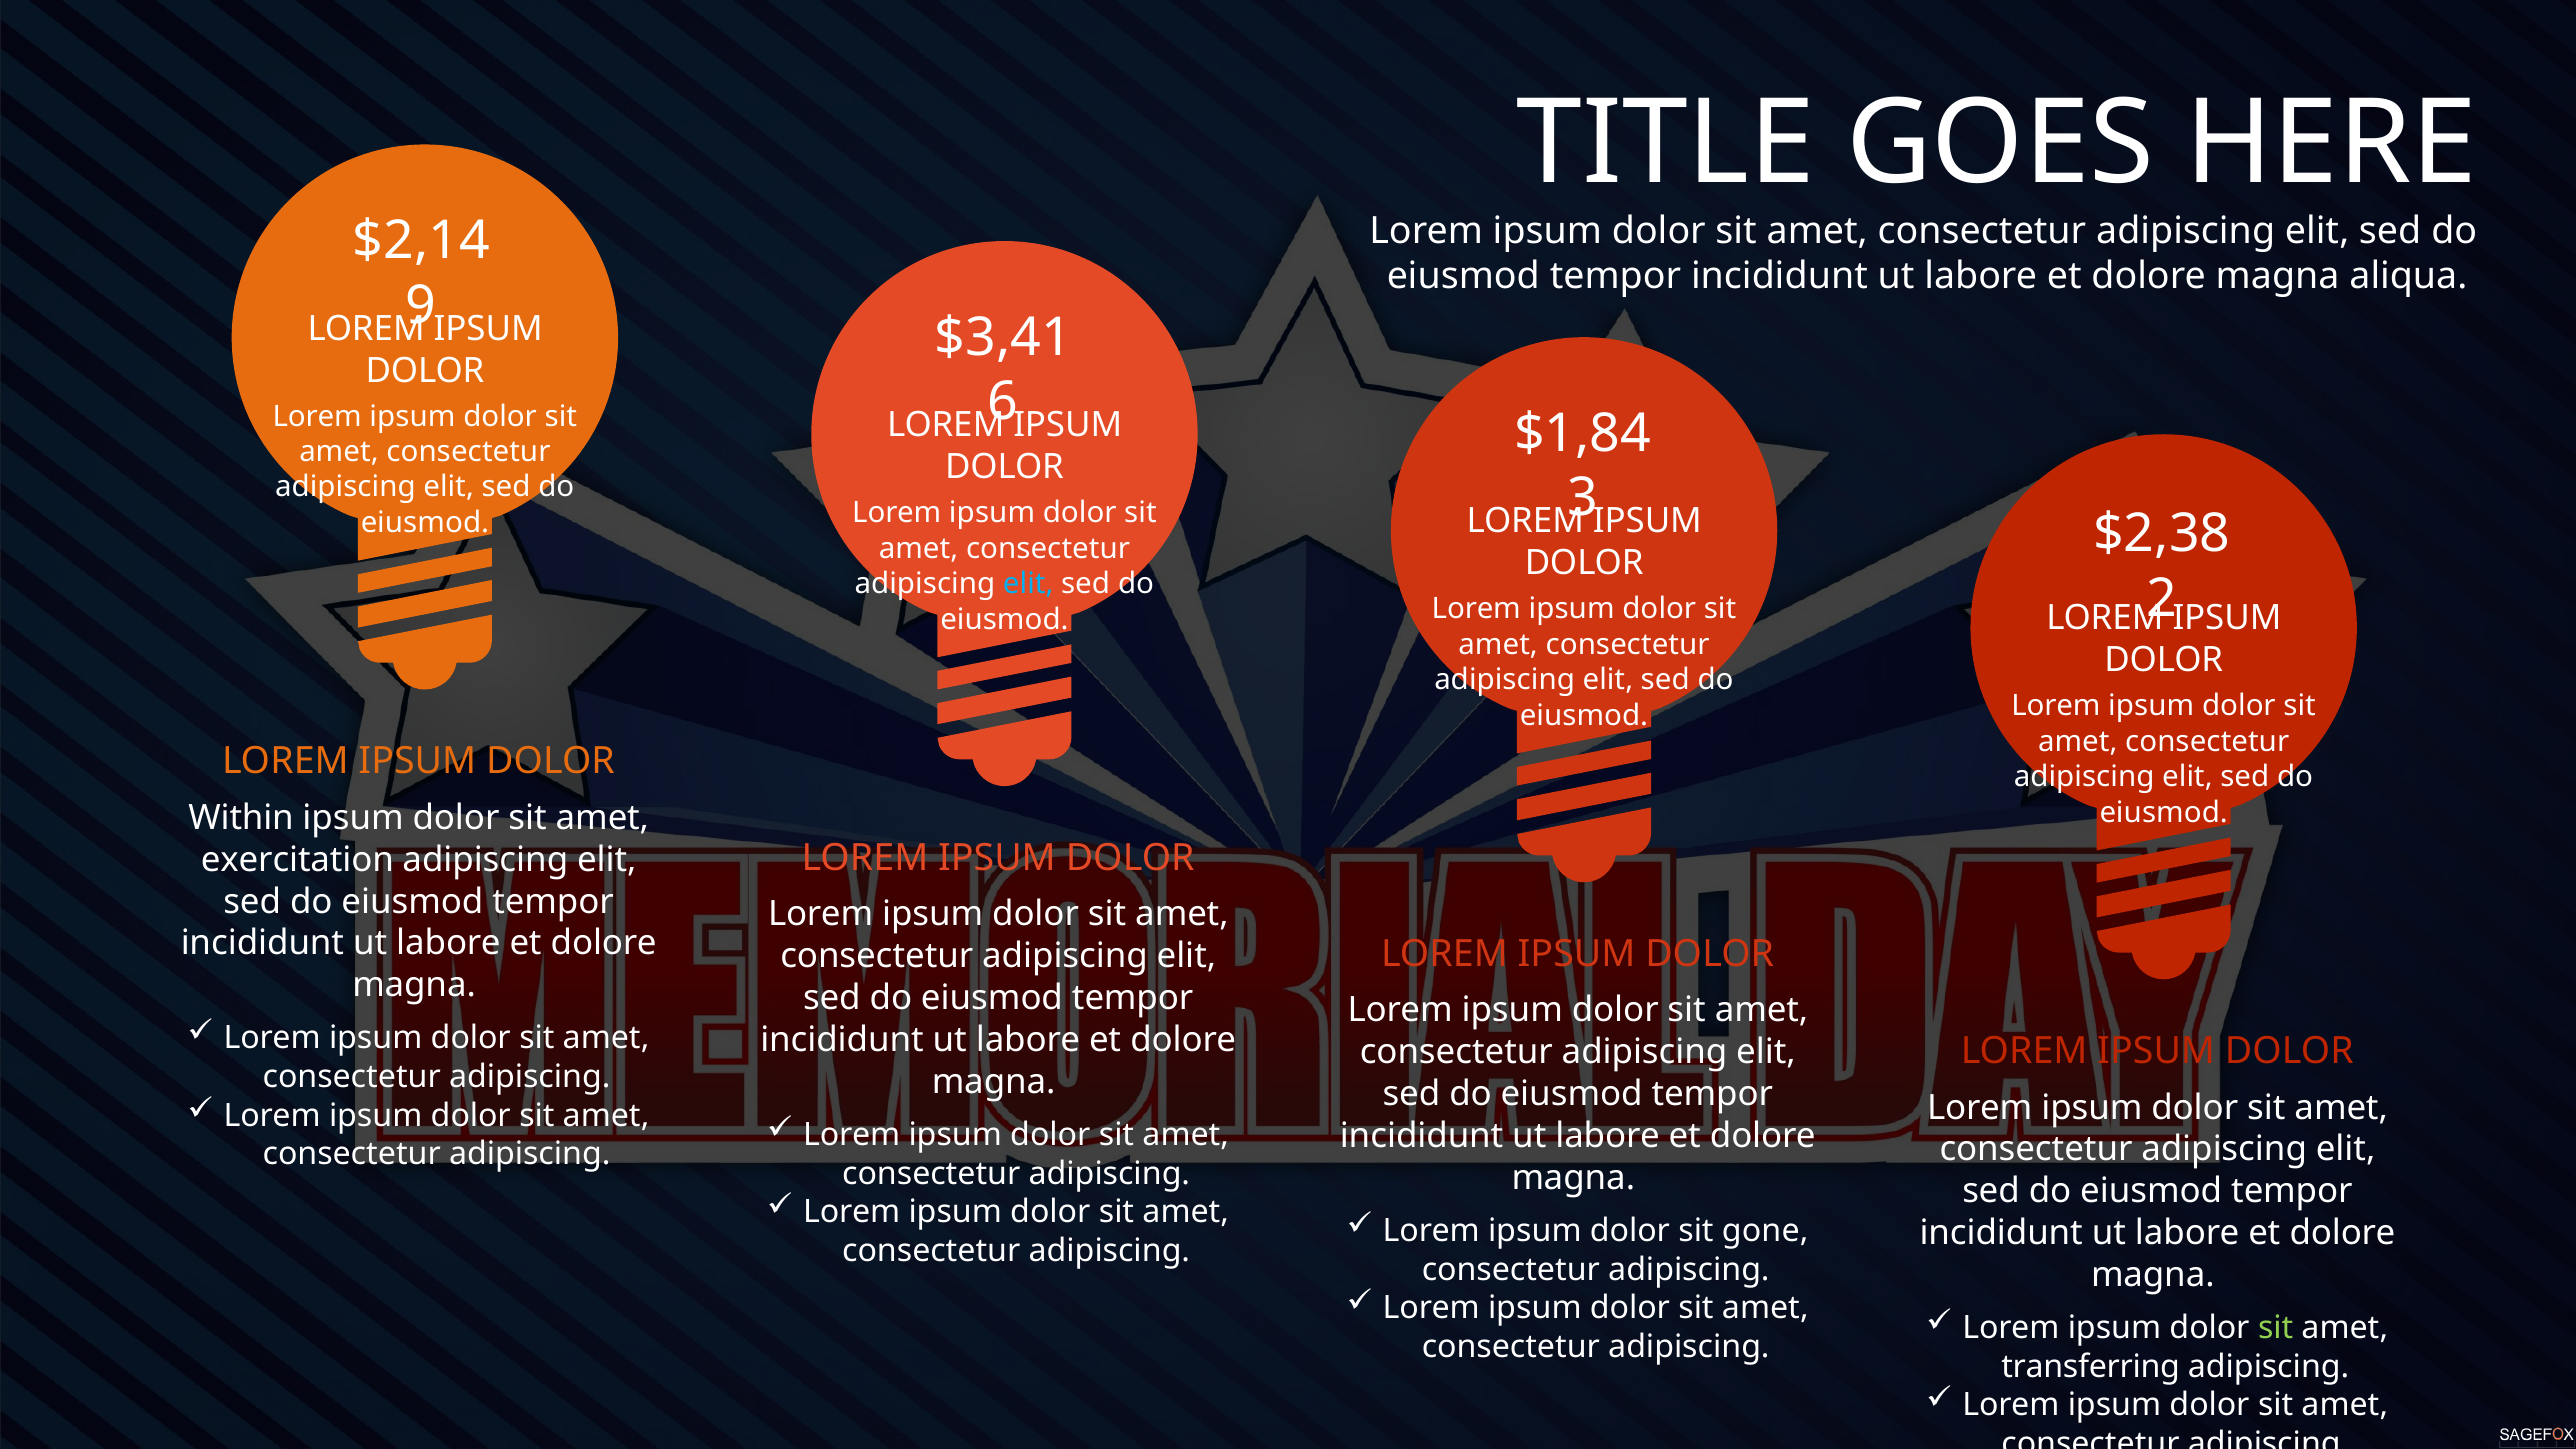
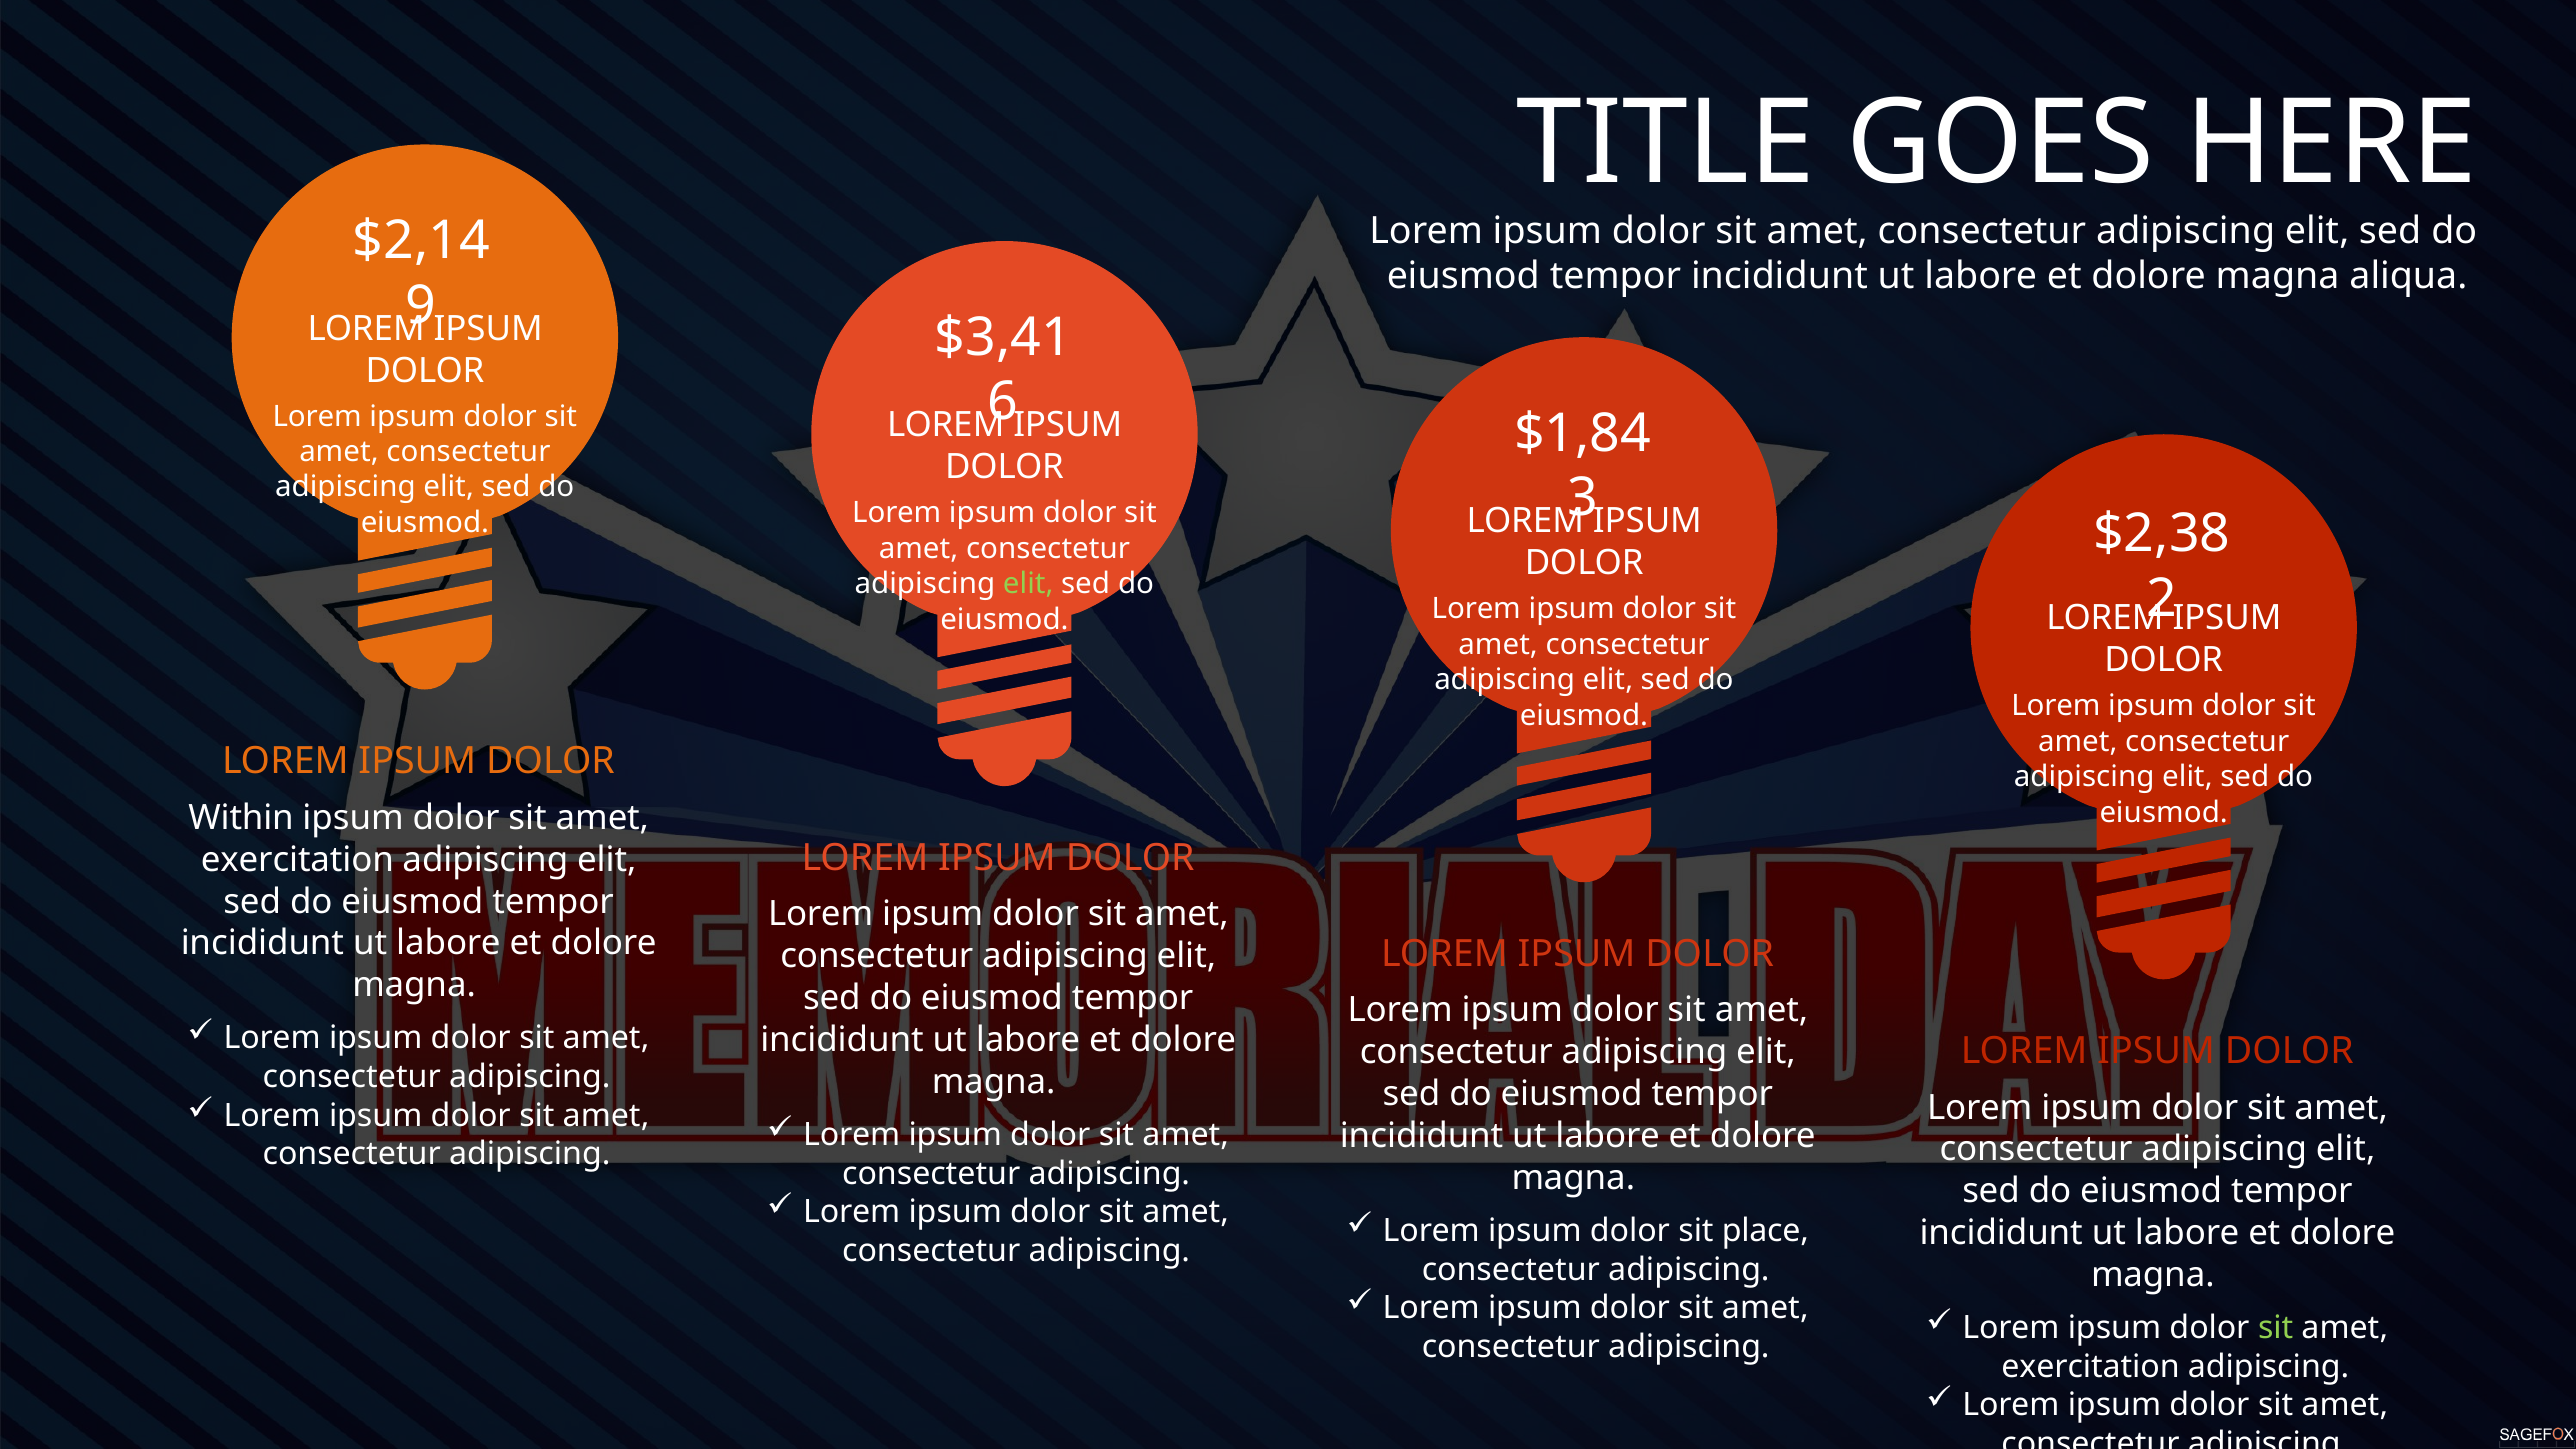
elit colour: light blue -> light green (1028, 584)
gone: gone -> place (1765, 1231)
transferring: transferring -> exercitation (2091, 1367)
